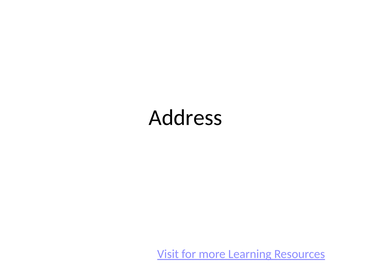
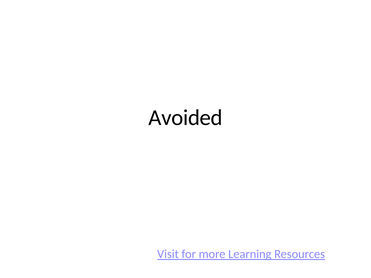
Address: Address -> Avoided (186, 118)
